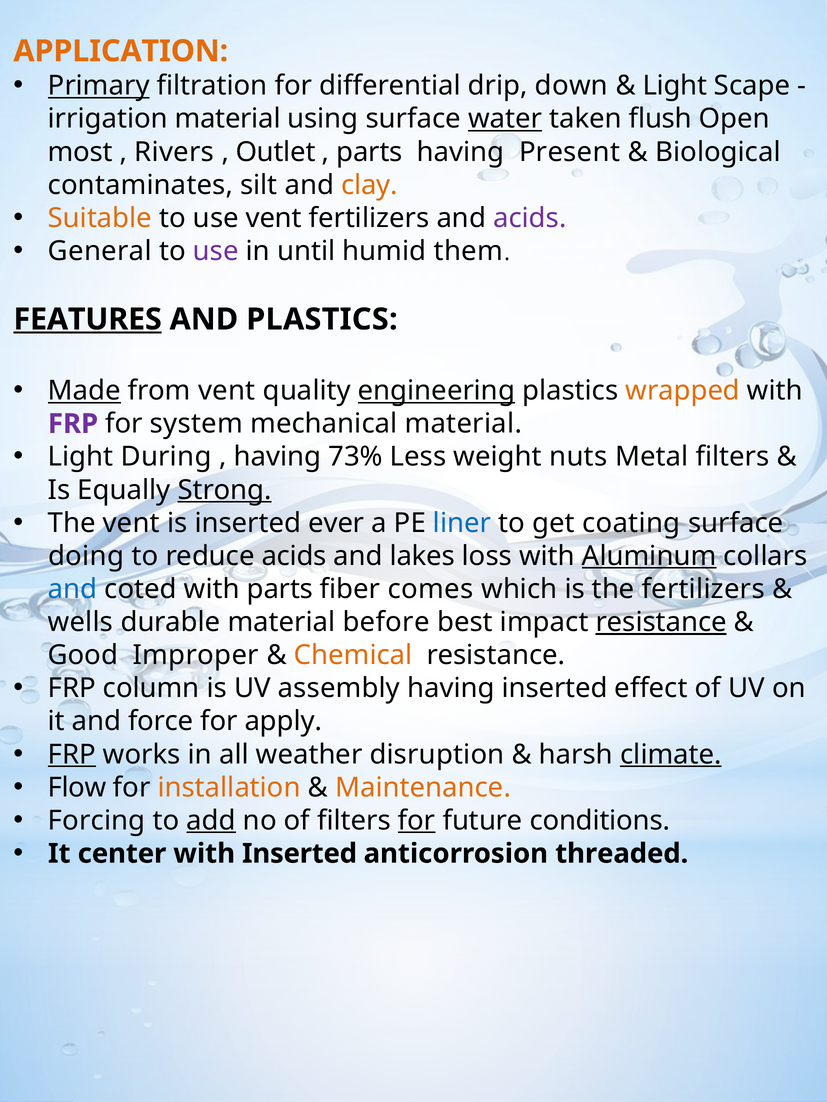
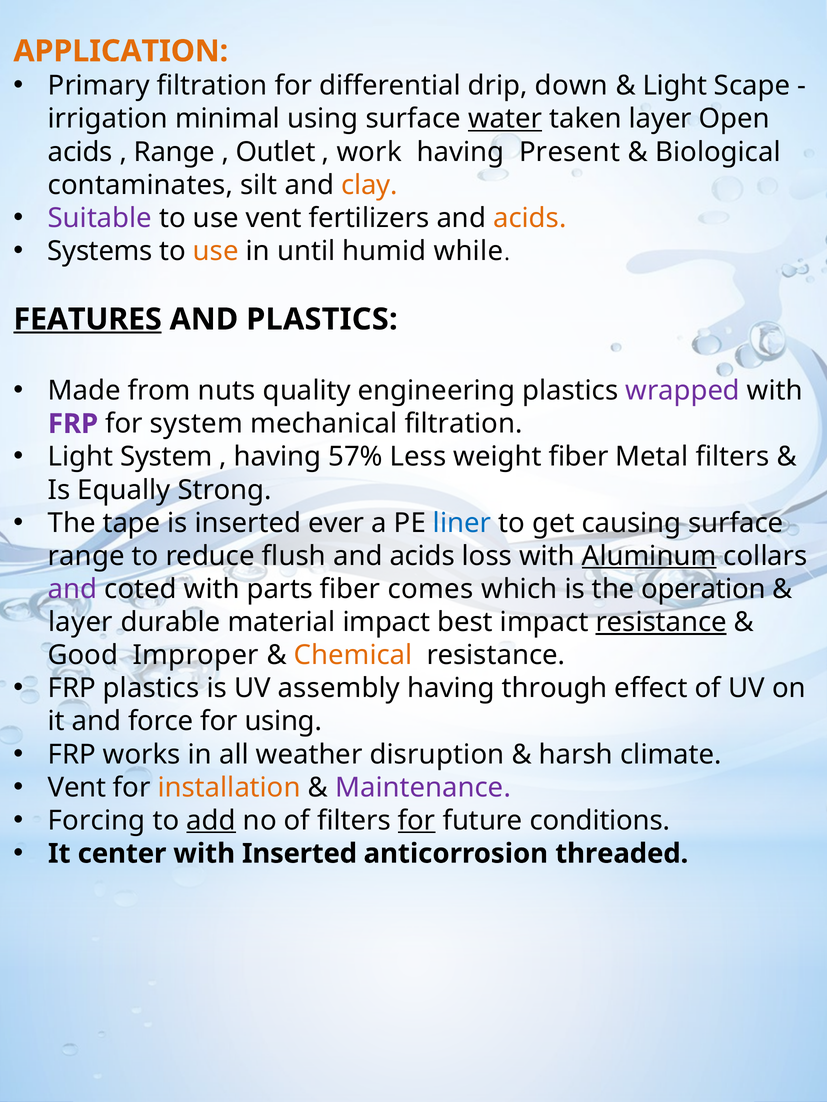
Primary underline: present -> none (99, 86)
irrigation material: material -> minimal (228, 119)
taken flush: flush -> layer (660, 119)
most: most -> acids (80, 152)
Rivers: Rivers -> Range (174, 152)
parts: parts -> work (369, 152)
Suitable colour: orange -> purple (100, 218)
acids colour: purple -> orange (530, 218)
General: General -> Systems (100, 251)
use colour: purple -> orange (216, 251)
them: them -> while (468, 251)
Made underline: present -> none (84, 391)
from vent: vent -> nuts (227, 391)
engineering underline: present -> none (436, 391)
wrapped colour: orange -> purple (683, 391)
mechanical material: material -> filtration (463, 424)
Light During: During -> System (166, 457)
73%: 73% -> 57% (356, 457)
weight nuts: nuts -> fiber (579, 457)
Strong underline: present -> none (225, 490)
The vent: vent -> tape (131, 523)
coating: coating -> causing (631, 523)
doing: doing -> range (86, 556)
reduce acids: acids -> flush (294, 556)
lakes: lakes -> acids (422, 556)
and colour: blue -> purple (73, 589)
the fertilizers: fertilizers -> operation (703, 589)
wells: wells -> layer (80, 623)
material before: before -> impact (386, 623)
FRP column: column -> plastics (151, 689)
having inserted: inserted -> through (555, 689)
for apply: apply -> using (283, 722)
FRP underline: present -> none (72, 755)
climate underline: present -> none (671, 755)
Flow: Flow -> Vent (77, 788)
Maintenance colour: orange -> purple (423, 788)
